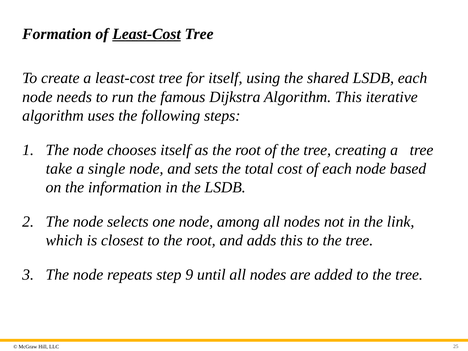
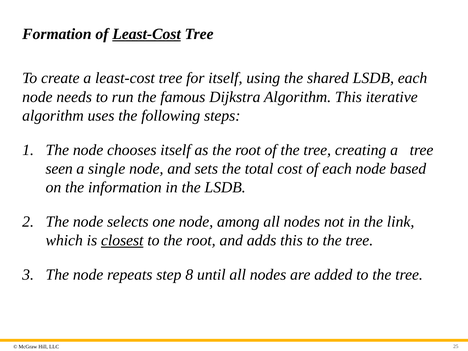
take: take -> seen (59, 169)
closest underline: none -> present (122, 240)
9: 9 -> 8 (189, 275)
